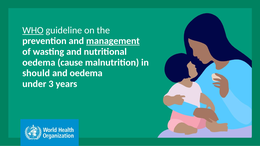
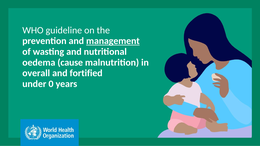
WHO underline: present -> none (33, 30)
should: should -> overall (36, 73)
and oedema: oedema -> fortified (86, 73)
3: 3 -> 0 (51, 84)
